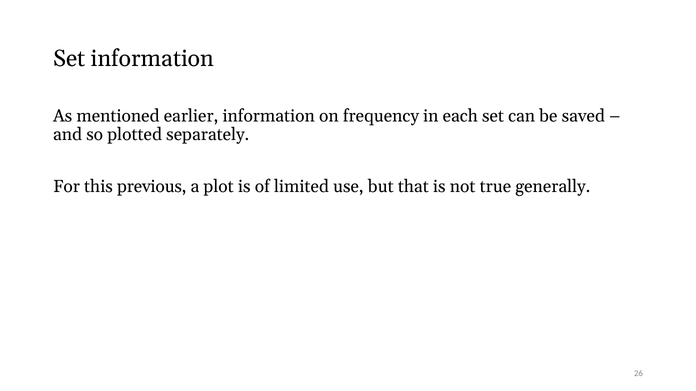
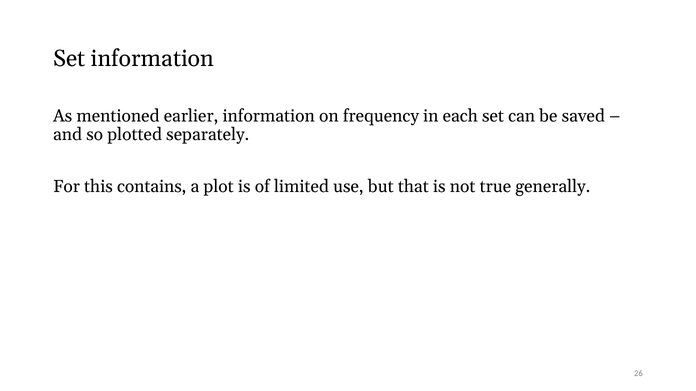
previous: previous -> contains (152, 187)
